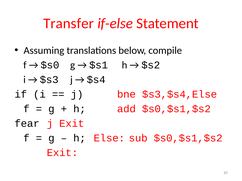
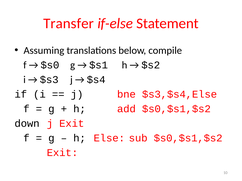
fear: fear -> down (27, 124)
